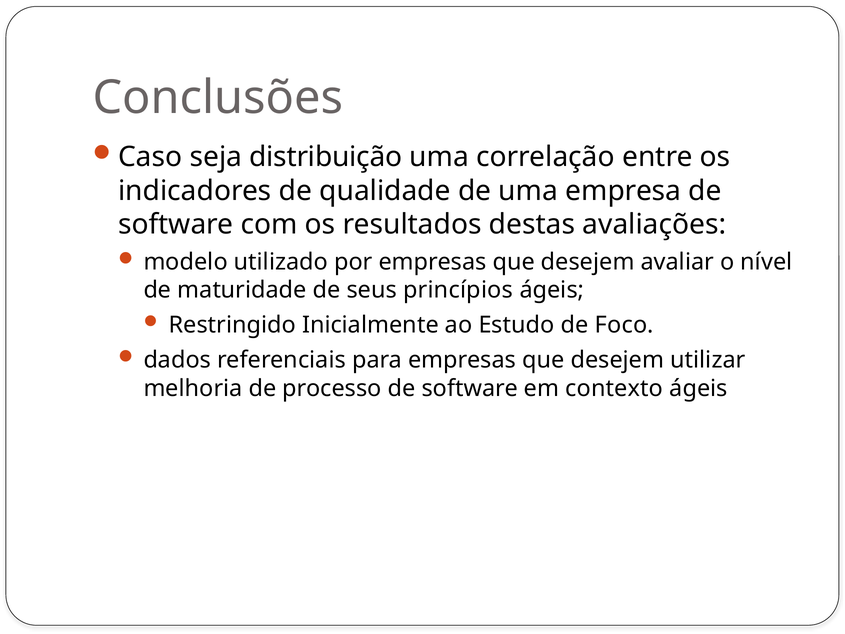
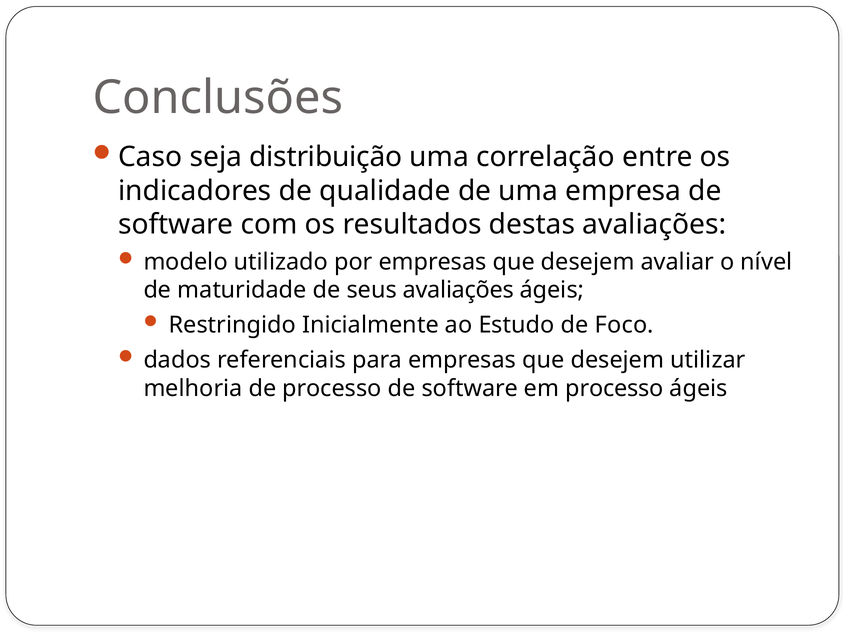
seus princípios: princípios -> avaliações (458, 290)
em contexto: contexto -> processo (614, 388)
